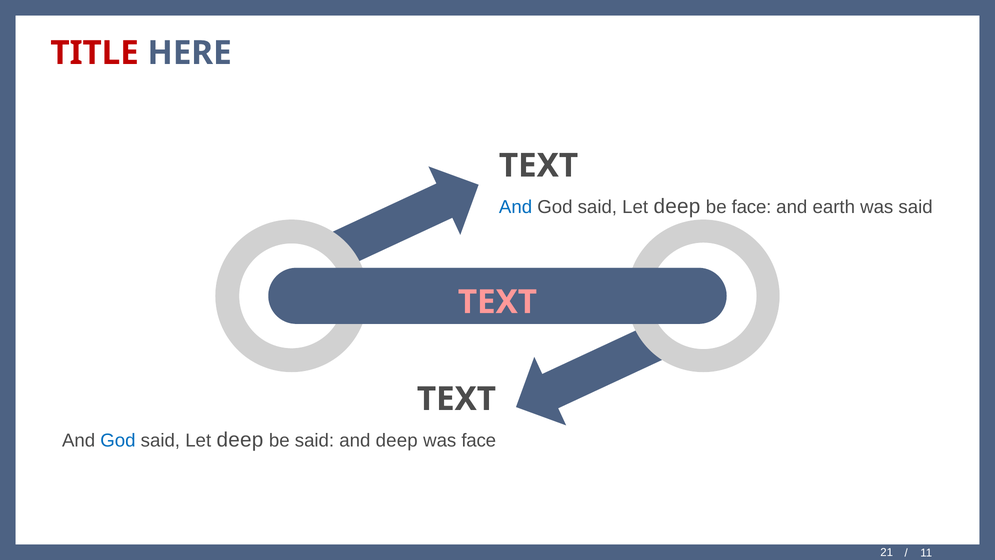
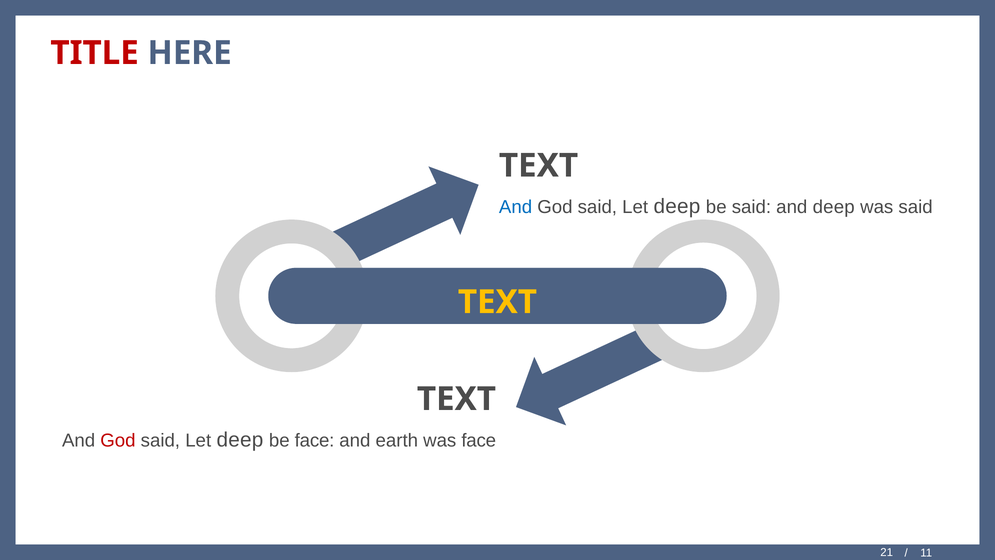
be face: face -> said (751, 207)
and earth: earth -> deep (834, 207)
TEXT colour: pink -> yellow (497, 302)
God colour: blue -> red (118, 440)
be said: said -> face (315, 440)
and deep: deep -> earth (397, 440)
